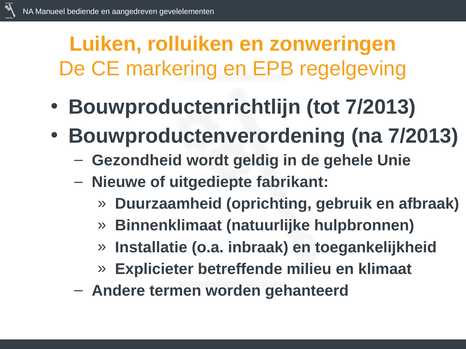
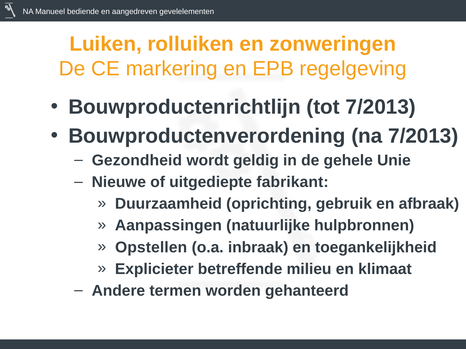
Binnenklimaat: Binnenklimaat -> Aanpassingen (168, 226)
Installatie: Installatie -> Opstellen (151, 248)
